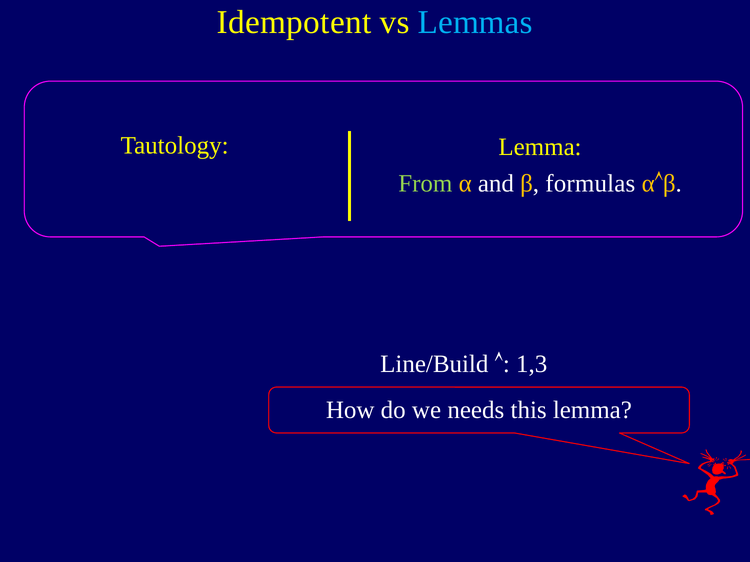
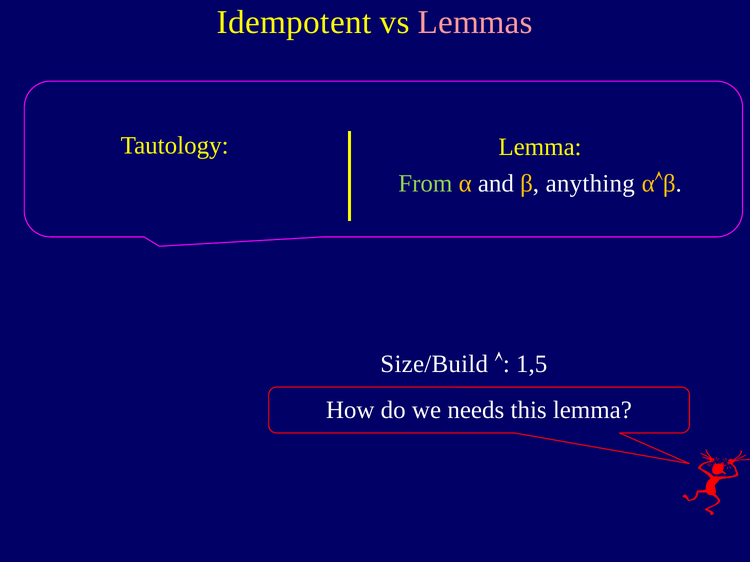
Lemmas colour: light blue -> pink (475, 22)
formulas: formulas -> anything (590, 184)
Line/Build: Line/Build -> Size/Build (434, 364)
1,3: 1,3 -> 1,5 (532, 364)
